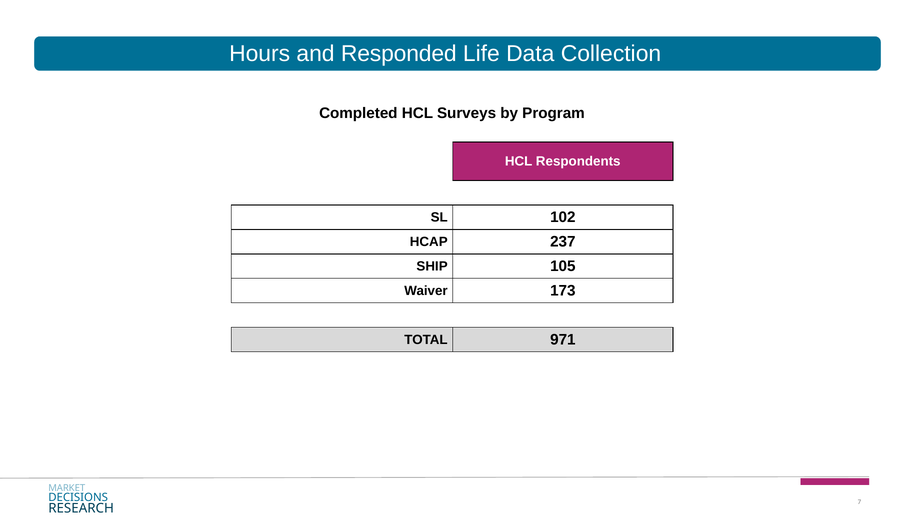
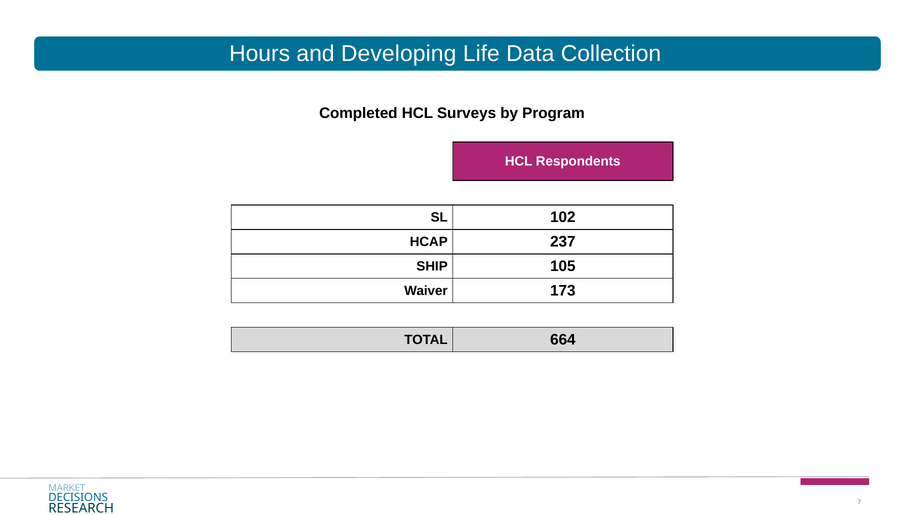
Responded: Responded -> Developing (399, 54)
971: 971 -> 664 (563, 340)
